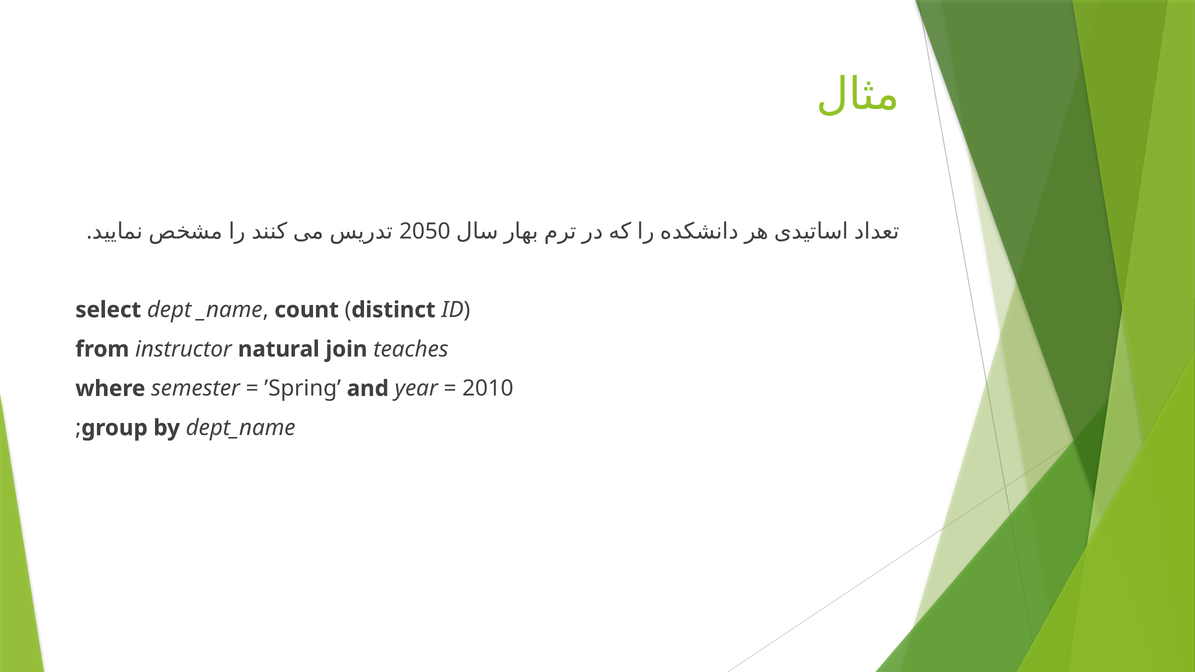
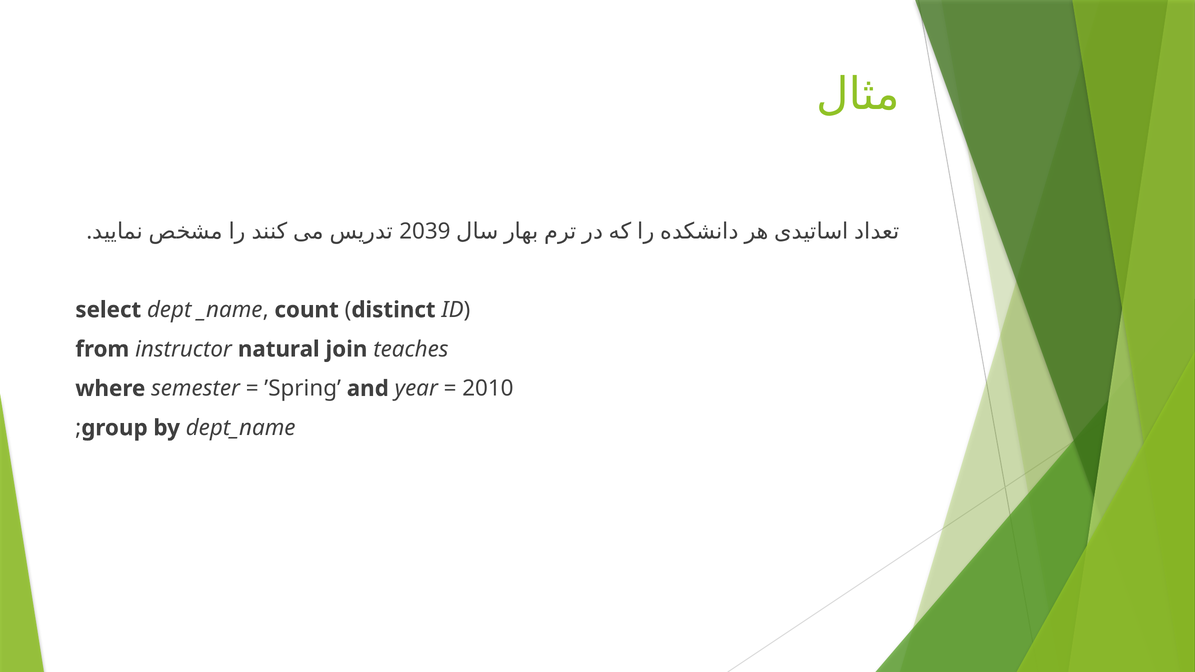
2050: 2050 -> 2039 (425, 231)
